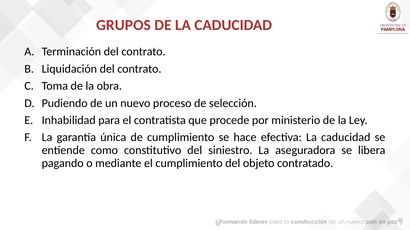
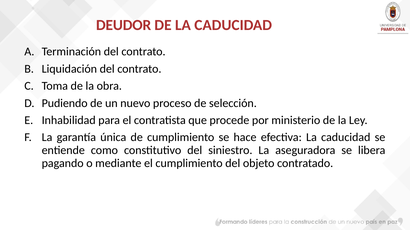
GRUPOS: GRUPOS -> DEUDOR (124, 25)
